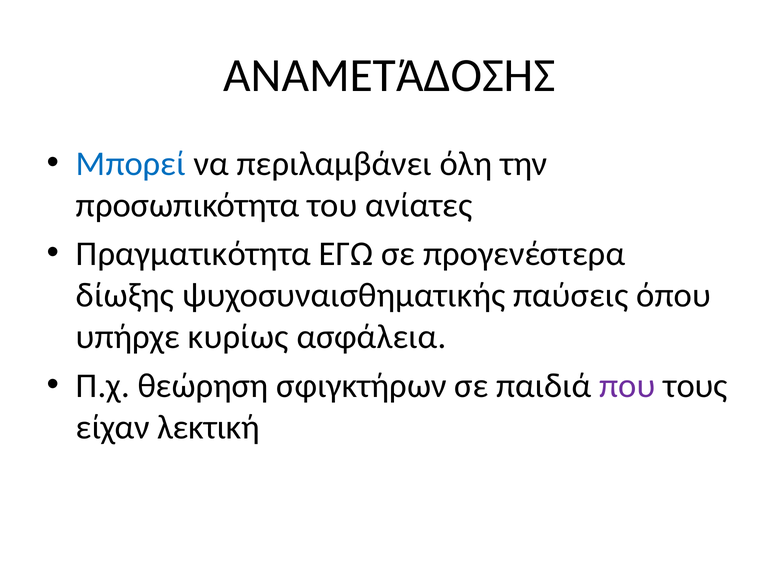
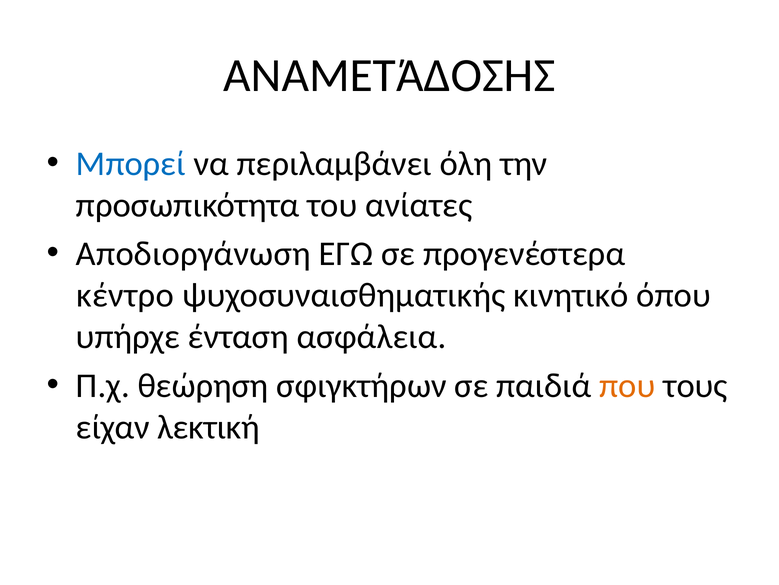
Πραγματικότητα: Πραγματικότητα -> Αποδιοργάνωση (193, 253)
δίωξης: δίωξης -> κέντρο (125, 295)
παύσεις: παύσεις -> κινητικό (571, 295)
κυρίως: κυρίως -> ένταση (238, 337)
που colour: purple -> orange (627, 385)
